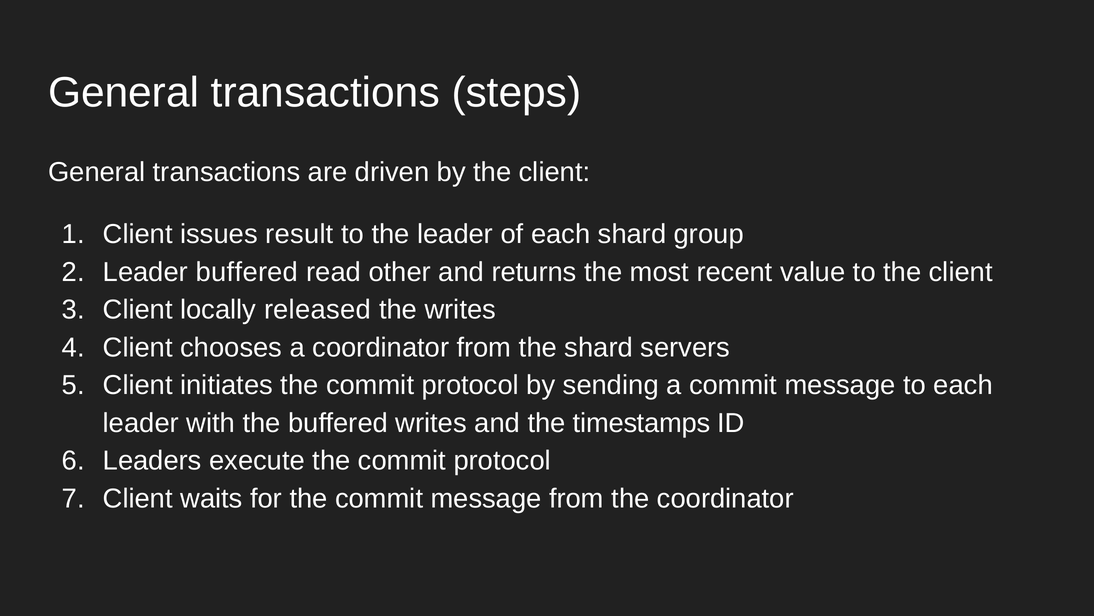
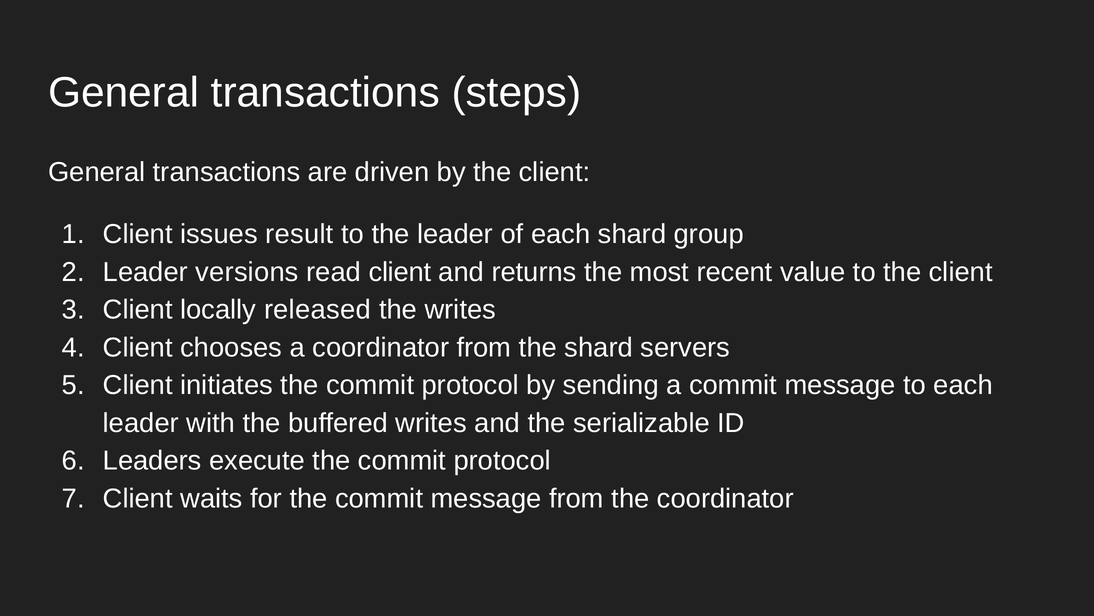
Leader buffered: buffered -> versions (247, 272)
read other: other -> client (400, 272)
timestamps: timestamps -> serializable (641, 423)
